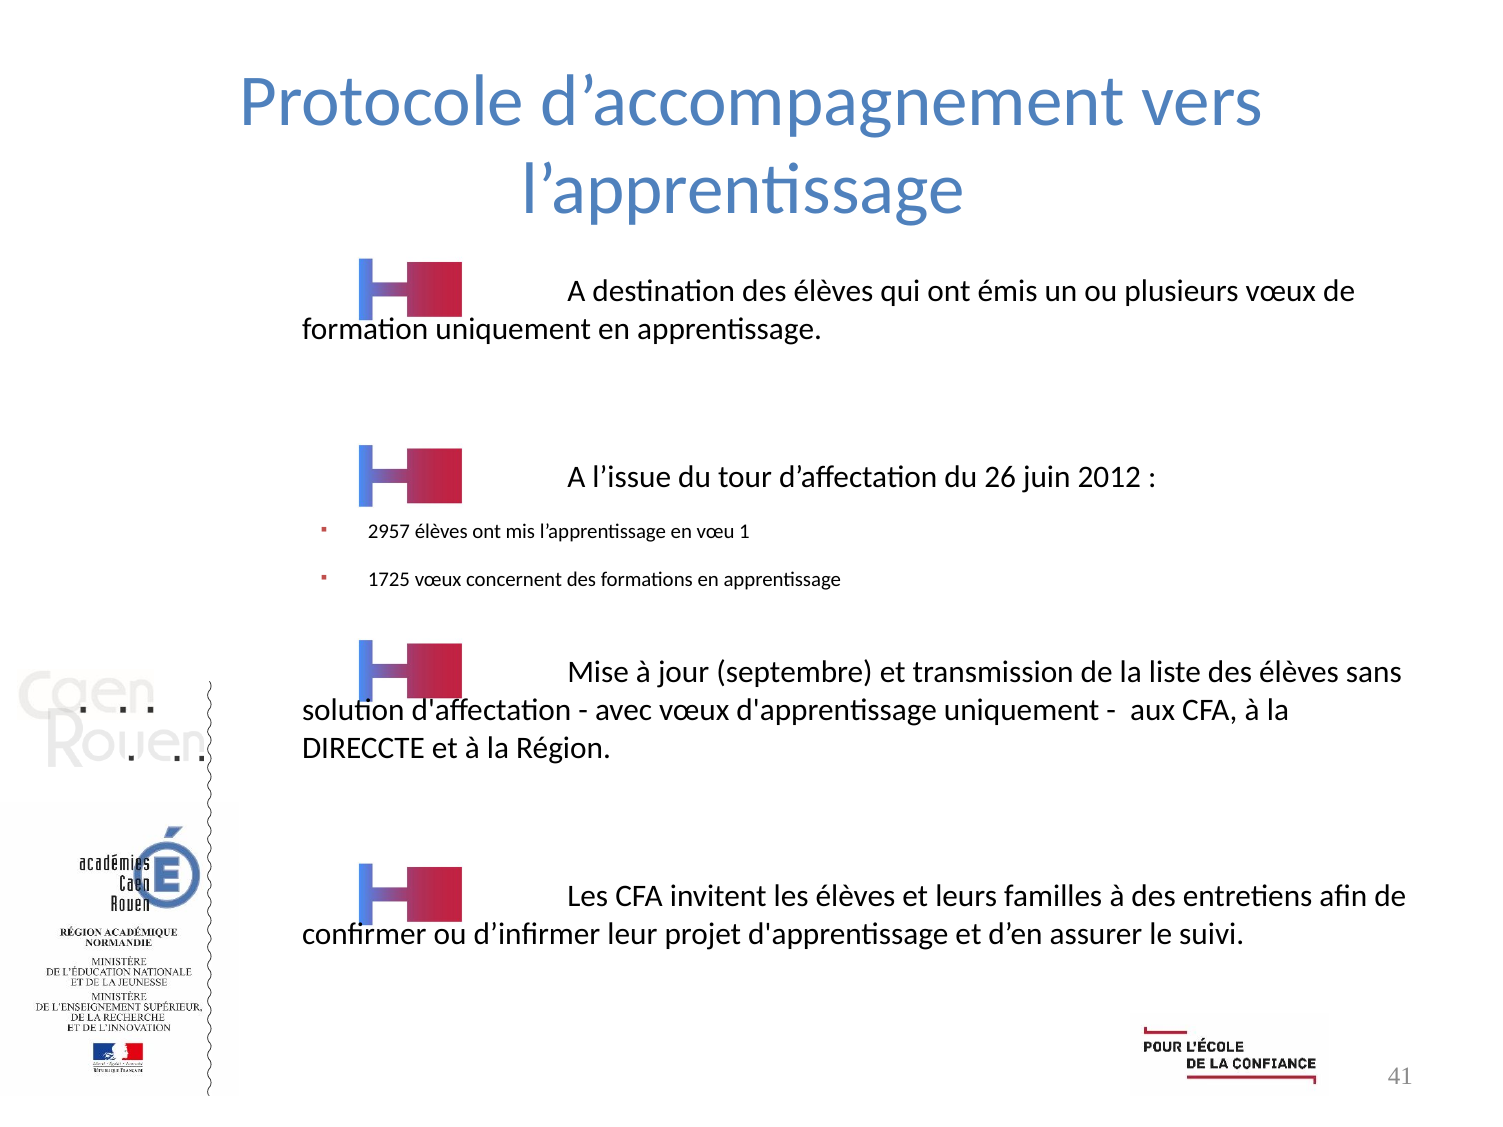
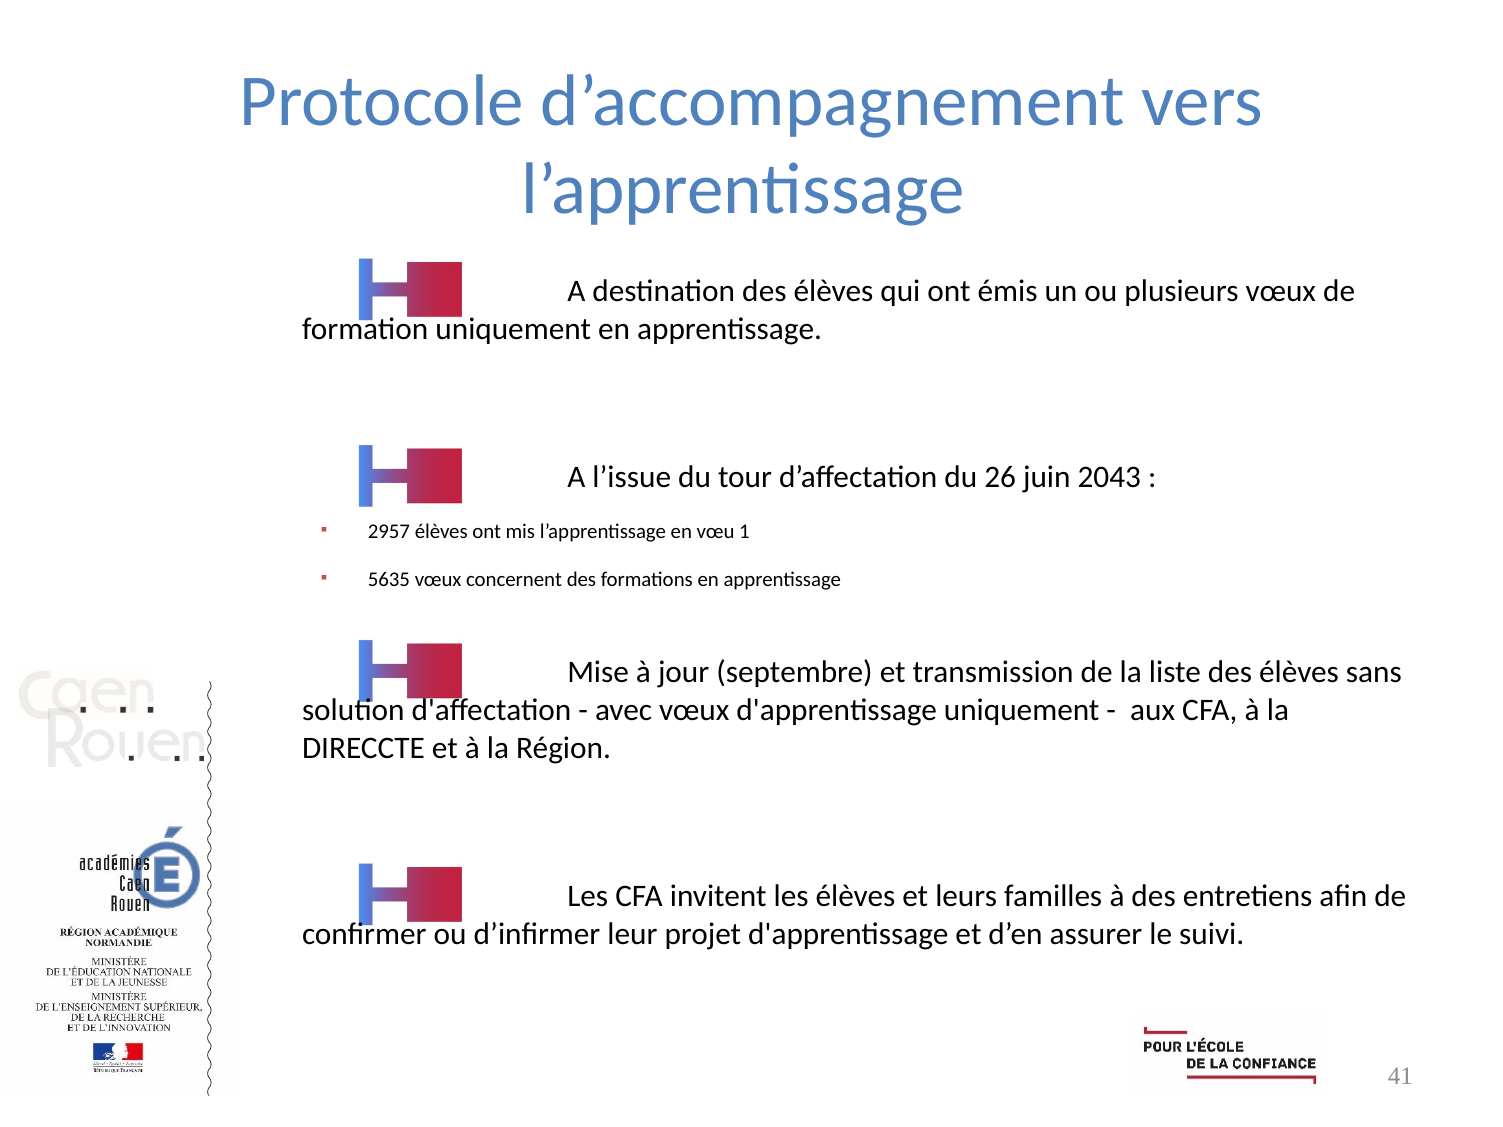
2012: 2012 -> 2043 (1109, 478)
1725: 1725 -> 5635 (389, 579)
